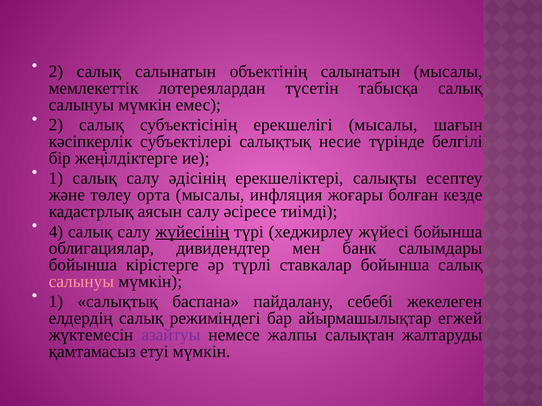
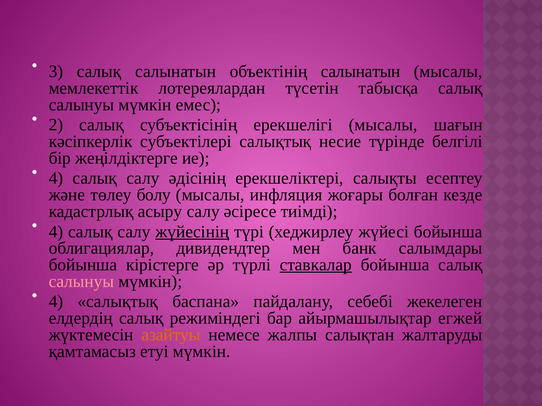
2: 2 -> 3 (56, 72)
1: 1 -> 4 (56, 179)
орта: орта -> болу (154, 195)
аясын: аясын -> асыру (160, 212)
ставкалар underline: none -> present (316, 265)
1: 1 -> 4 (56, 302)
азайтуы colour: purple -> orange (171, 335)
